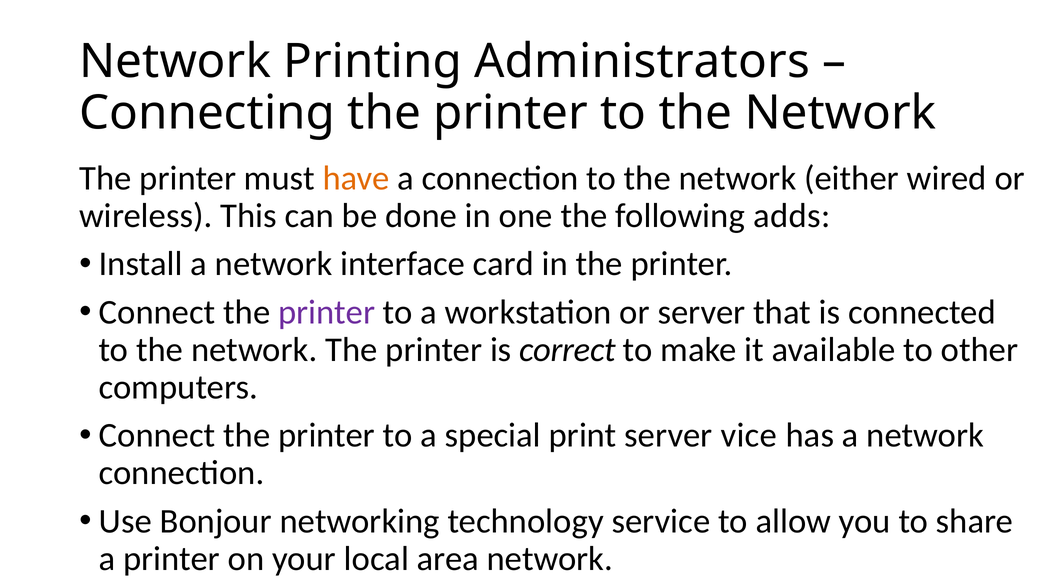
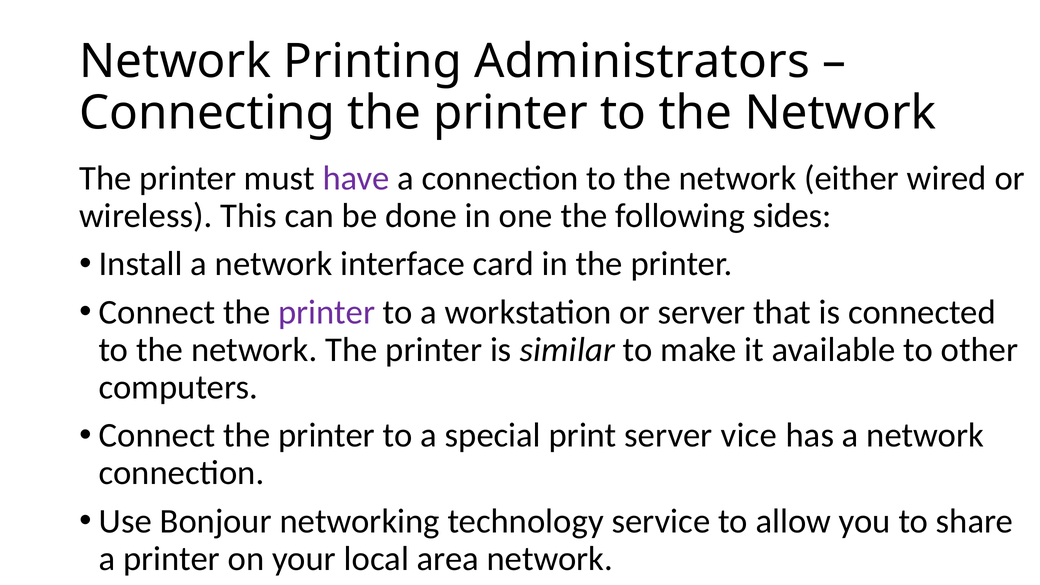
have colour: orange -> purple (356, 178)
adds: adds -> sides (792, 216)
correct: correct -> similar (567, 350)
